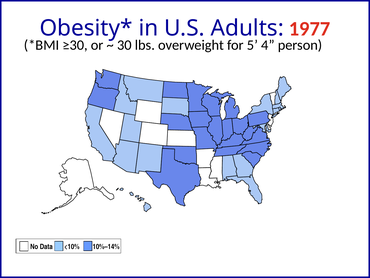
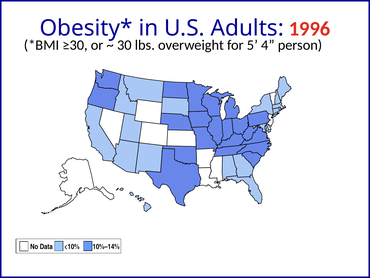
1977: 1977 -> 1996 (310, 29)
